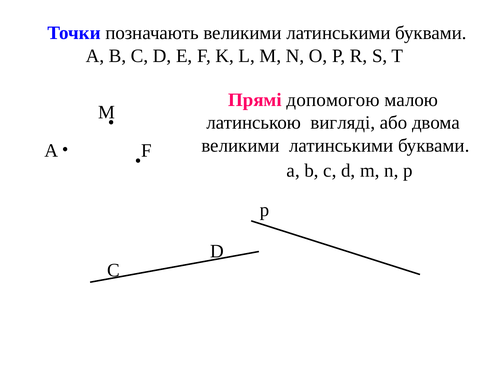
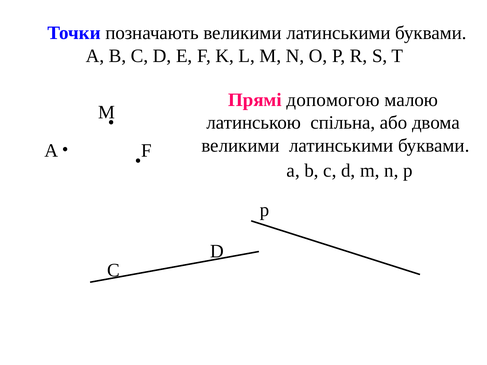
вигляді: вигляді -> спільна (343, 123)
